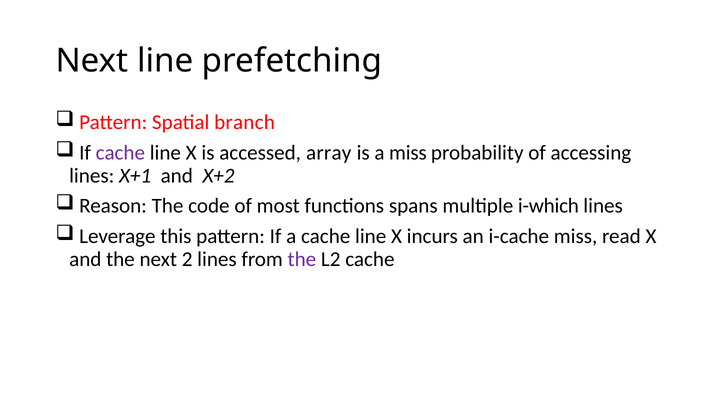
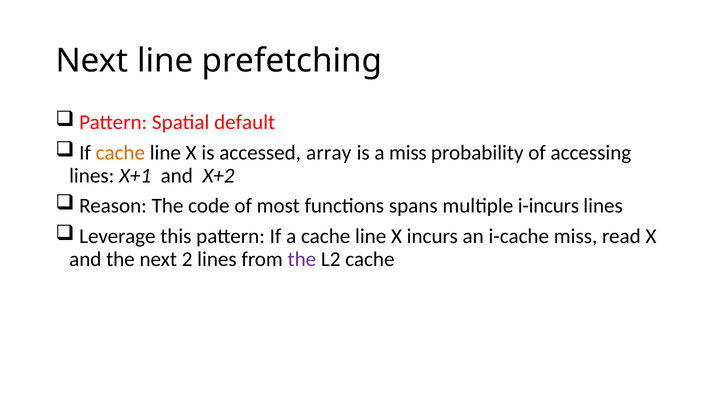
branch: branch -> default (245, 123)
cache colour: purple -> orange (120, 153)
i-which: i-which -> i-incurs (548, 206)
